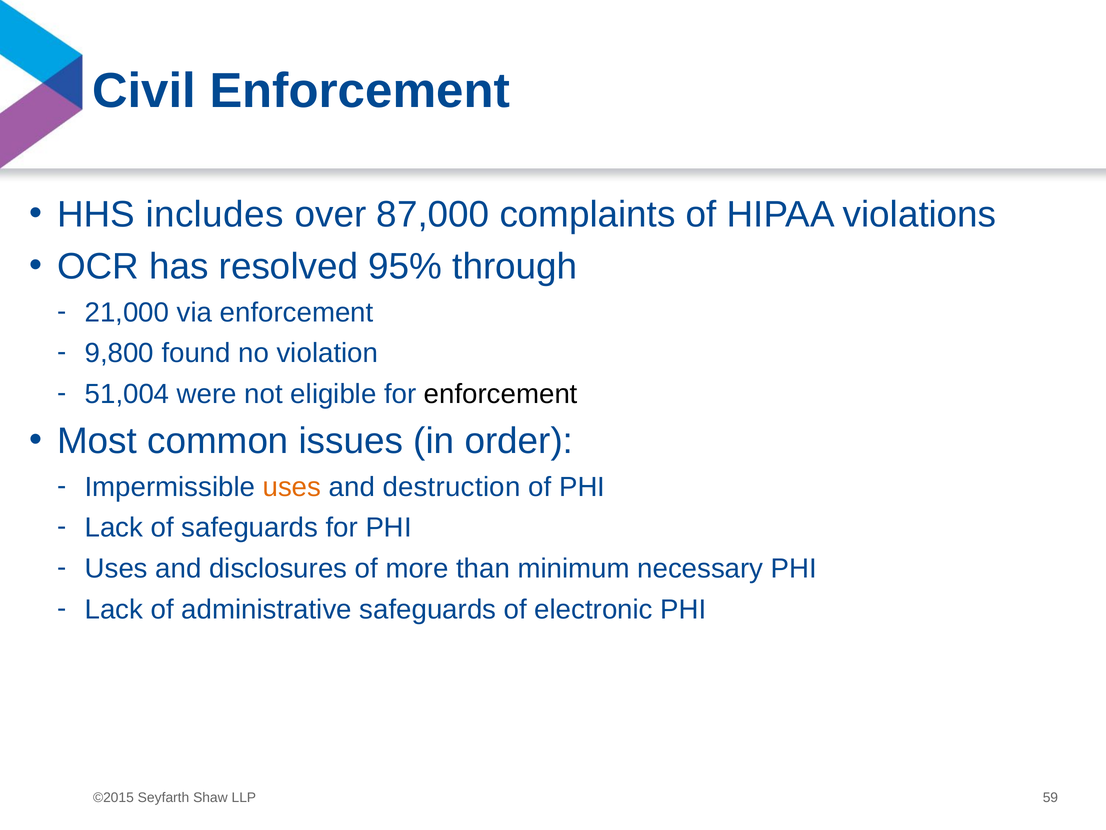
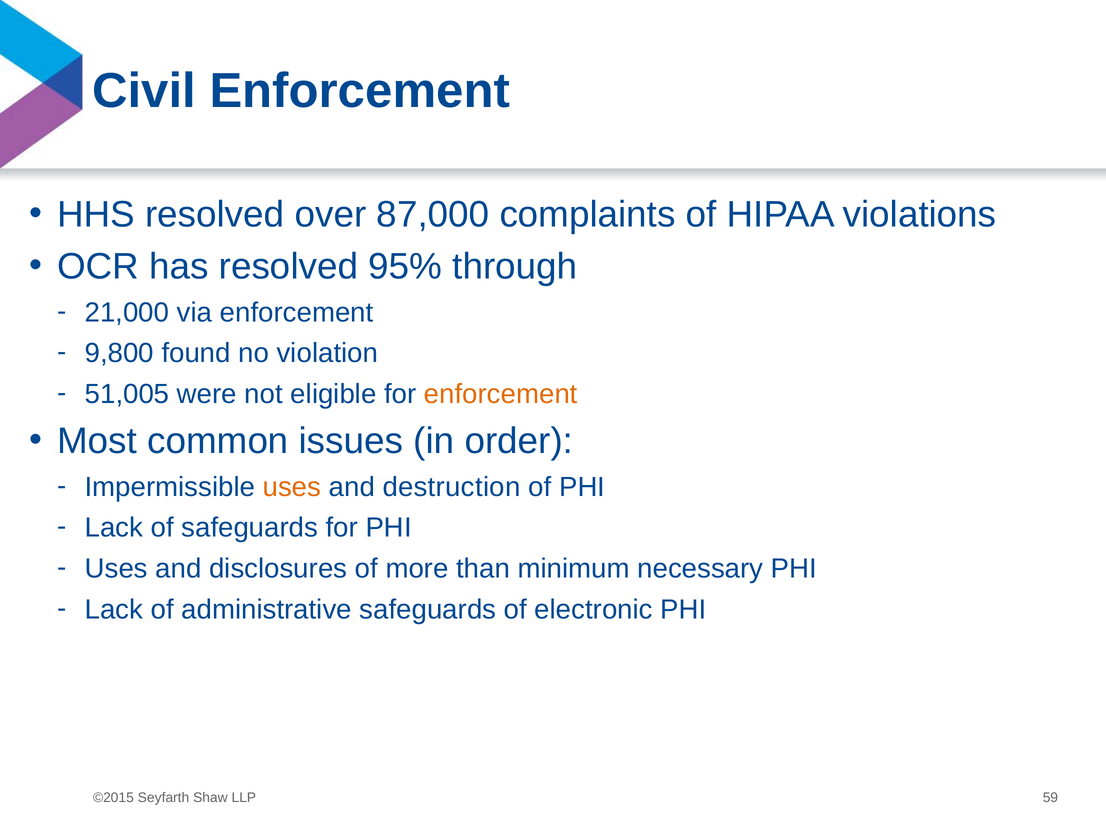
HHS includes: includes -> resolved (215, 215)
51,004: 51,004 -> 51,005 (127, 394)
enforcement colour: black -> orange (501, 394)
